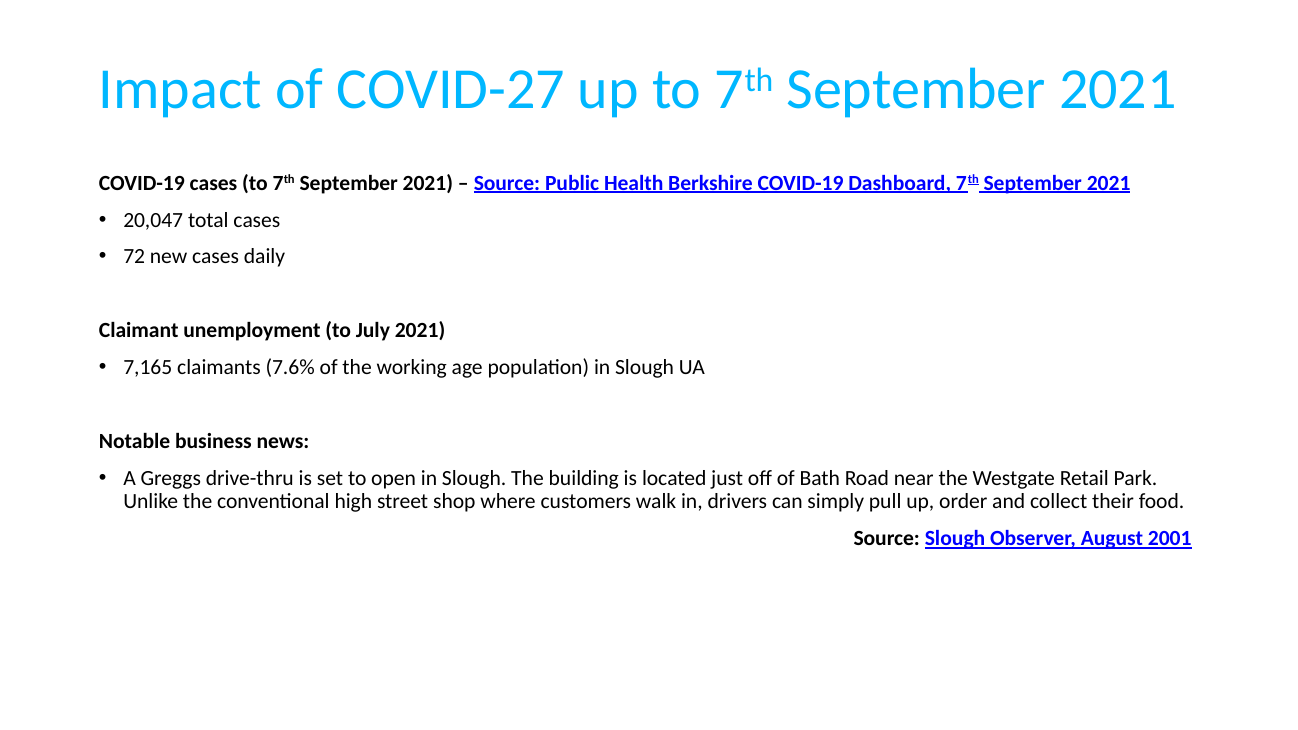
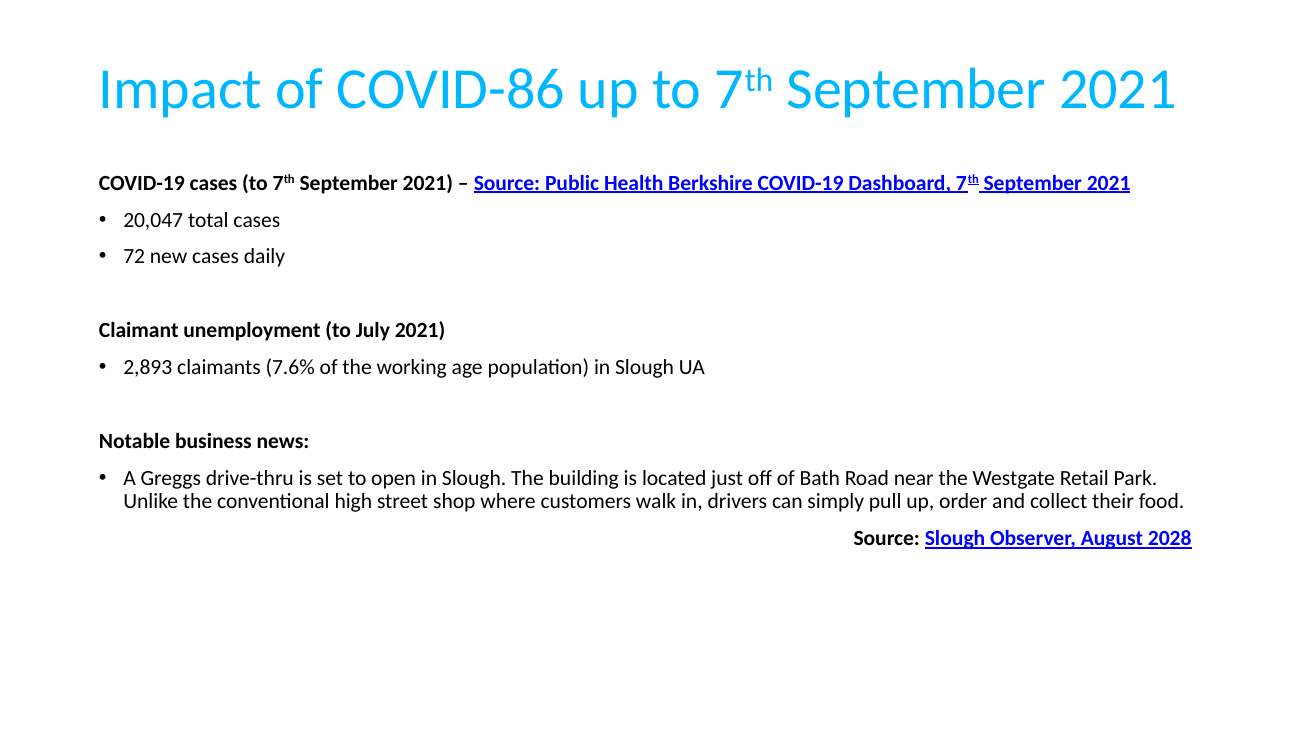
COVID-27: COVID-27 -> COVID-86 (451, 90)
7,165: 7,165 -> 2,893 (148, 367)
2001: 2001 -> 2028 (1170, 539)
